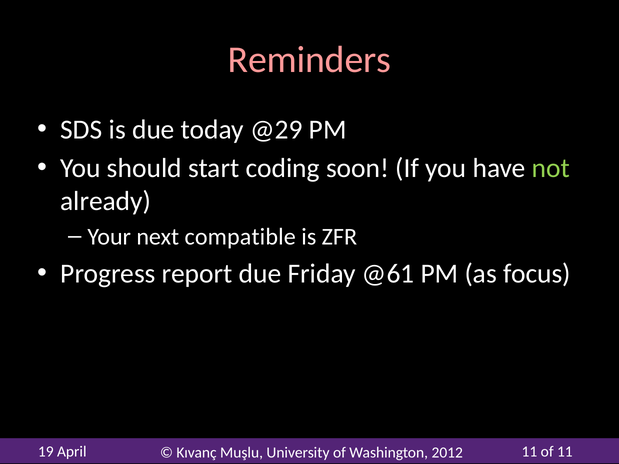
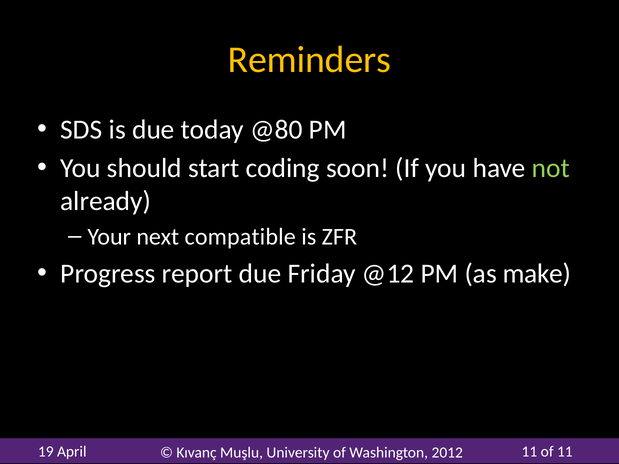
Reminders colour: pink -> yellow (309, 60)
@29: @29 -> @80 (276, 130)
@61: @61 -> @12 (388, 274)
focus: focus -> make (537, 274)
